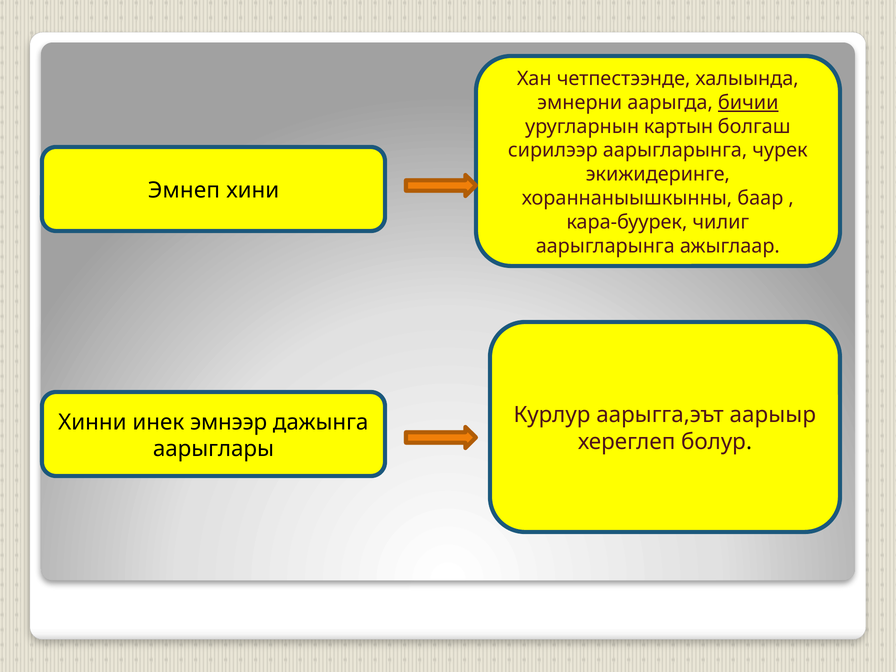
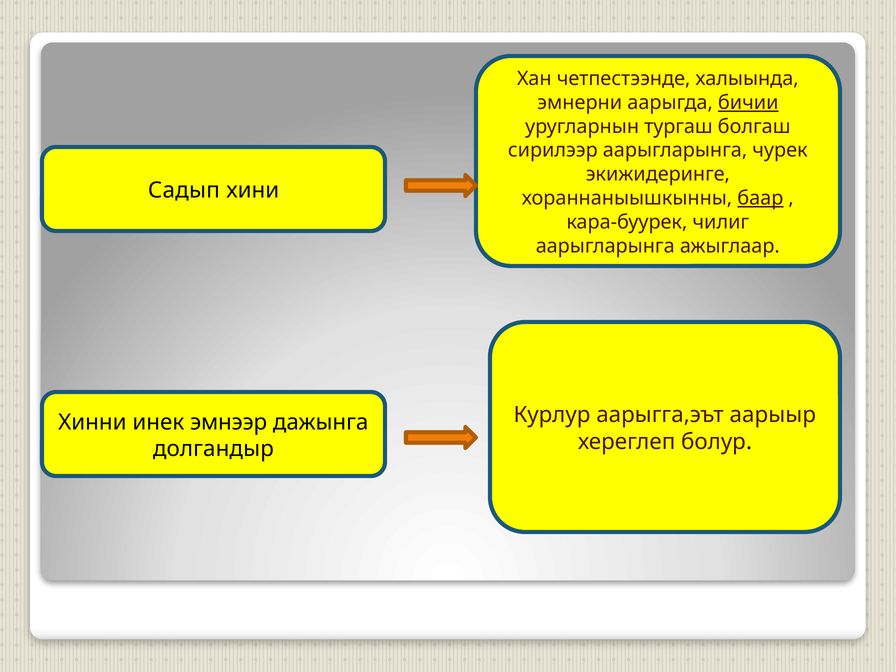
картын: картын -> тургаш (678, 127)
Эмнеп: Эмнеп -> Садып (184, 191)
баар underline: none -> present (760, 198)
аарыглары: аарыглары -> долгандыр (213, 449)
